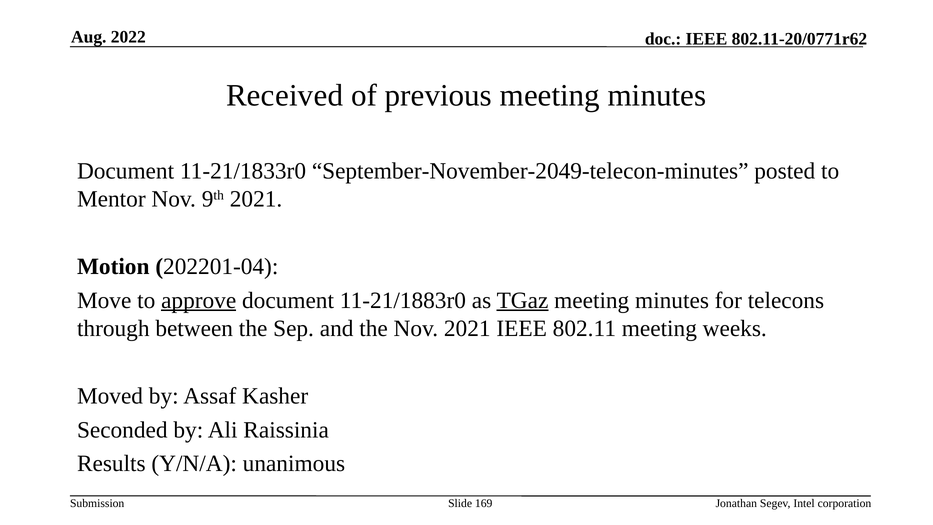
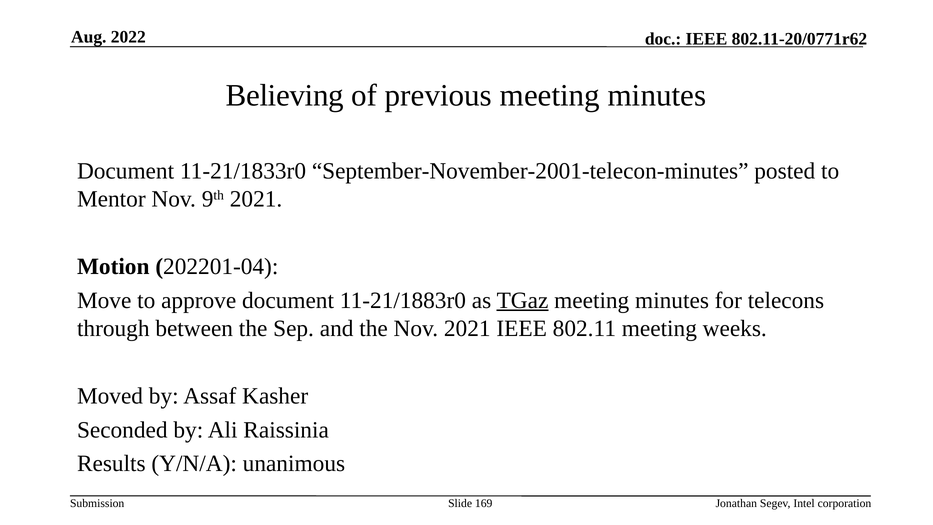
Received: Received -> Believing (285, 95)
September-November-2049-telecon-minutes: September-November-2049-telecon-minutes -> September-November-2001-telecon-minutes (530, 171)
approve underline: present -> none (199, 300)
